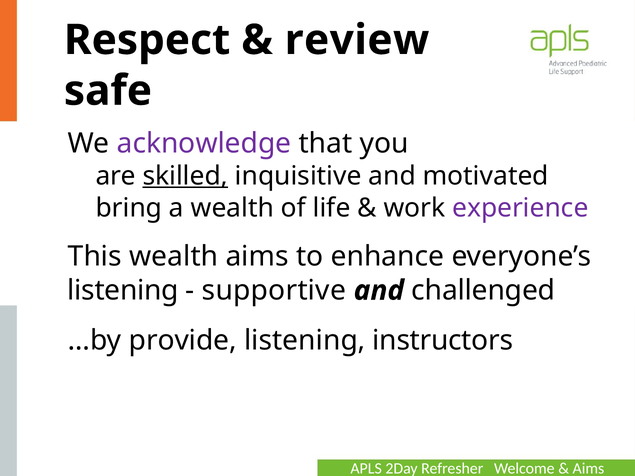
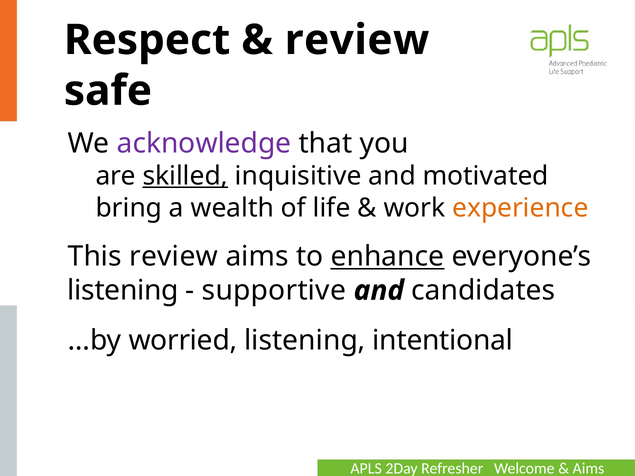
experience colour: purple -> orange (520, 208)
This wealth: wealth -> review (174, 257)
enhance underline: none -> present (387, 257)
challenged: challenged -> candidates (483, 291)
provide: provide -> worried (183, 340)
instructors: instructors -> intentional (443, 340)
